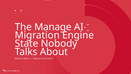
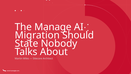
Engine: Engine -> Should (78, 35)
